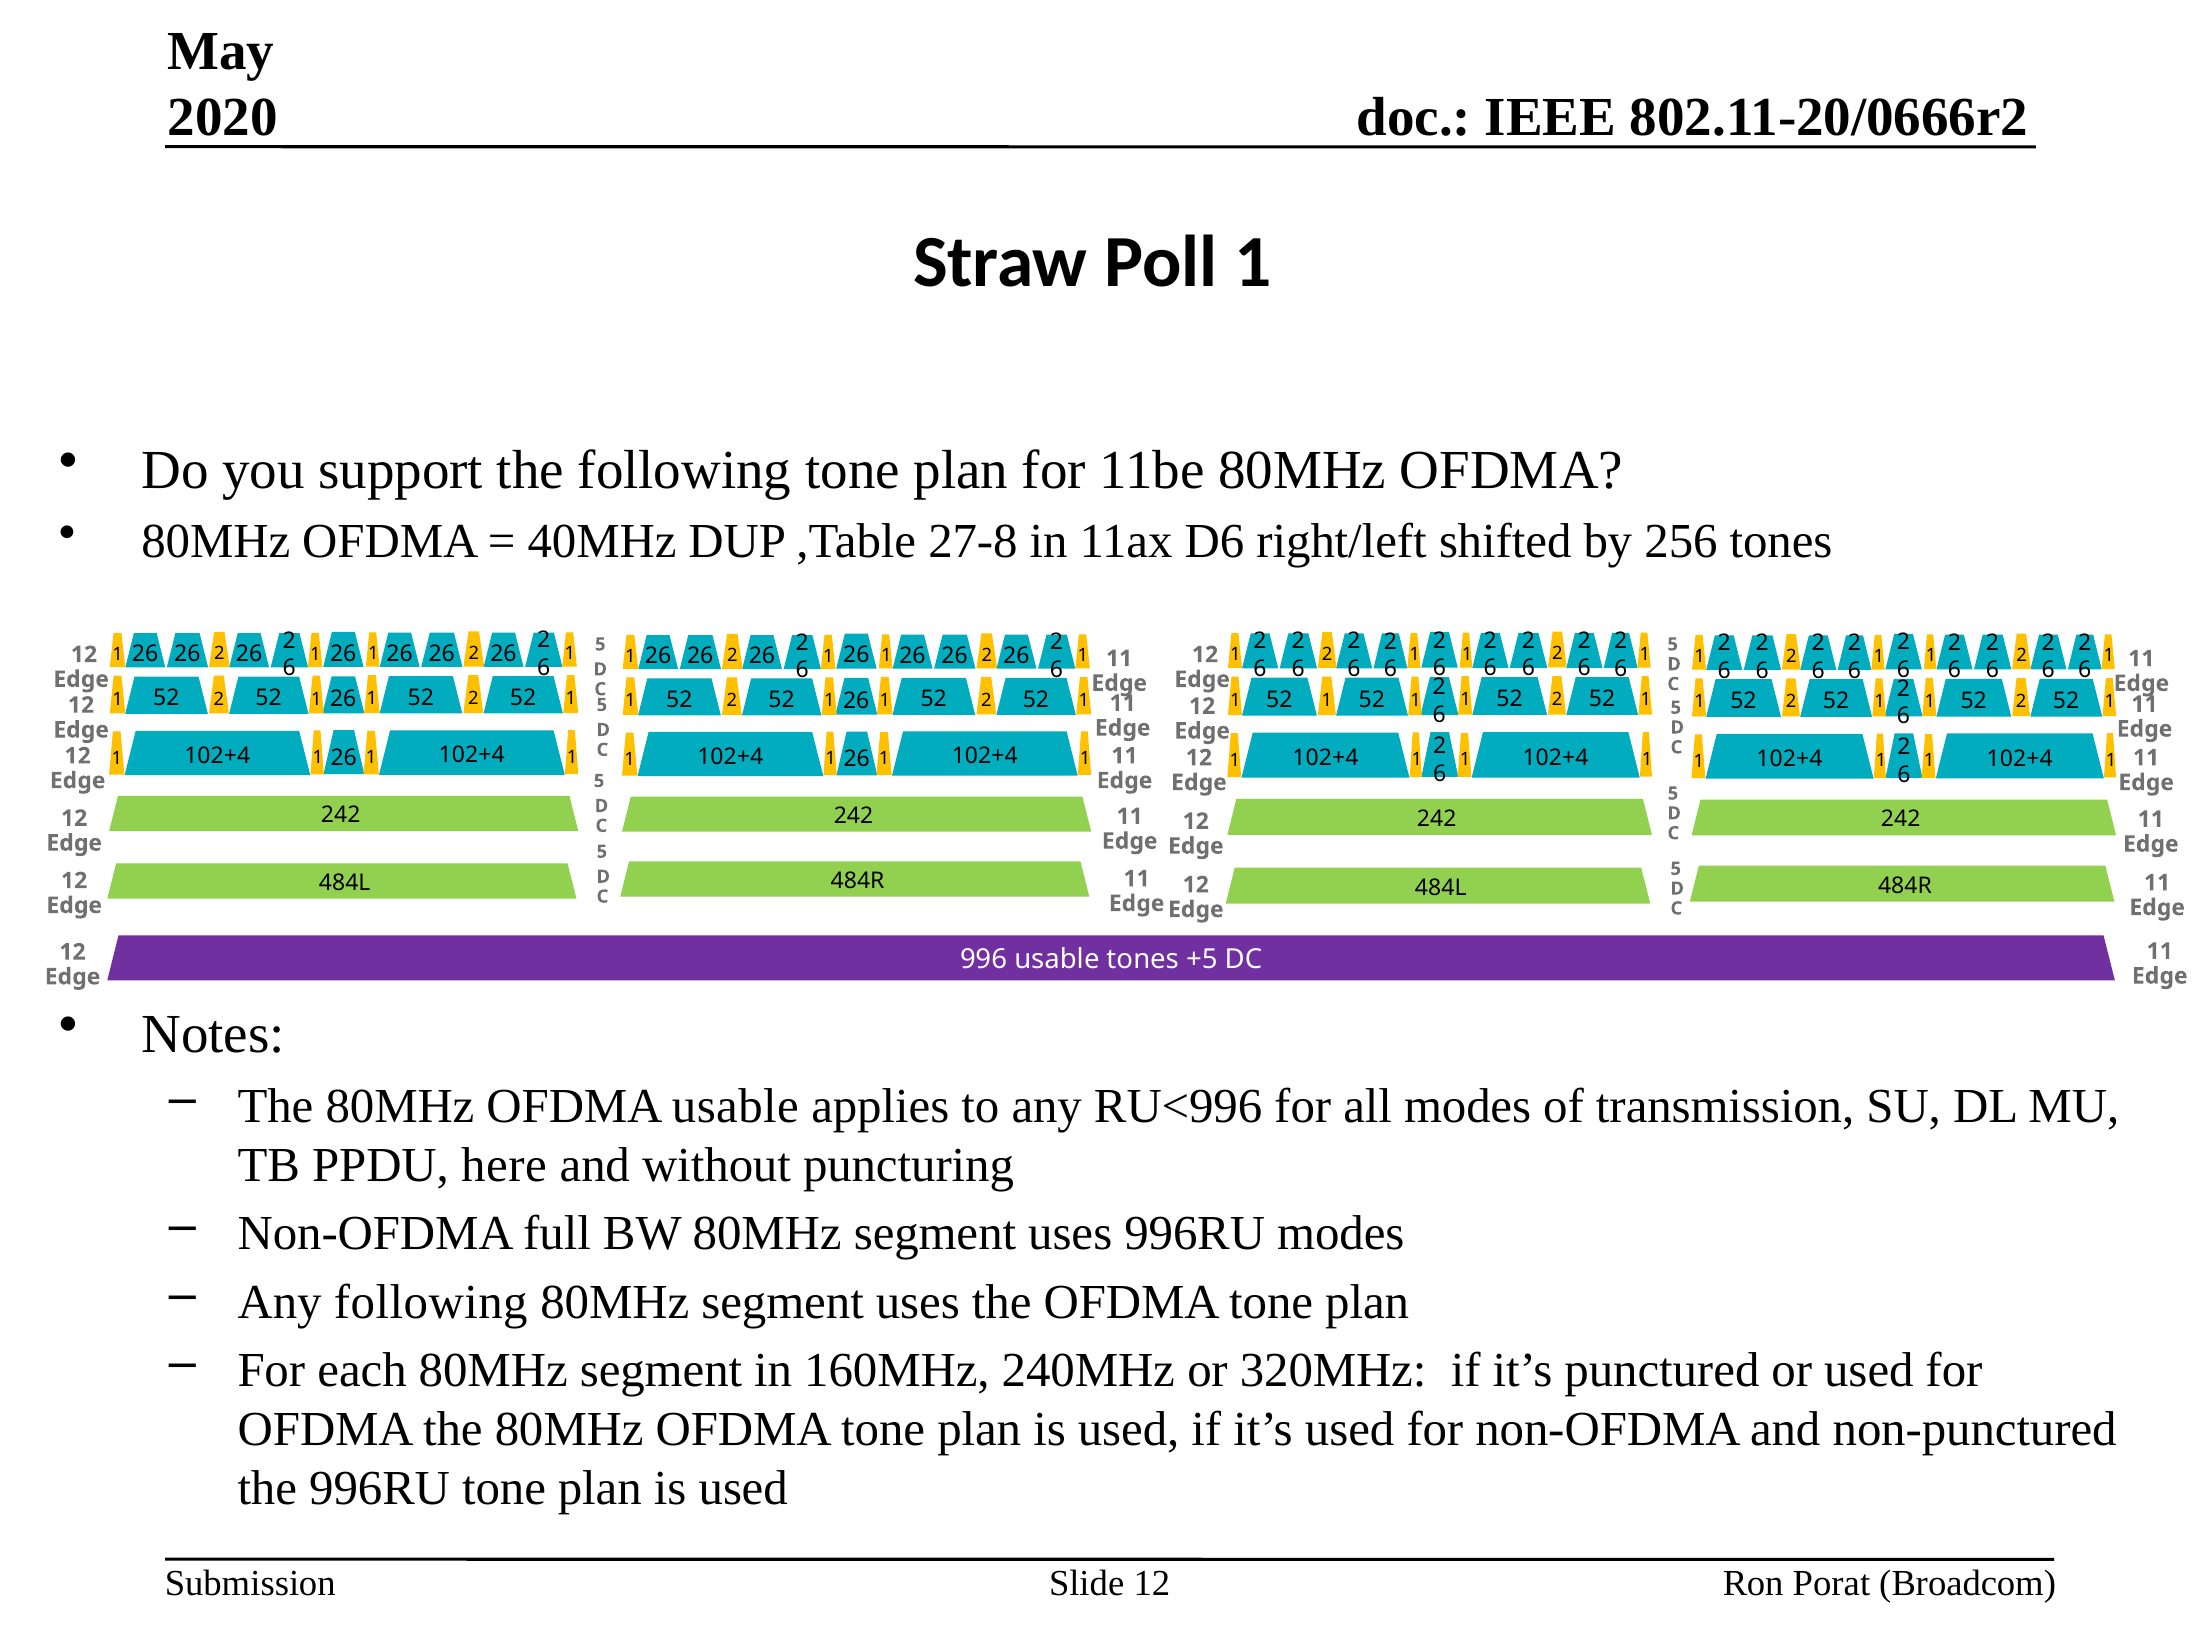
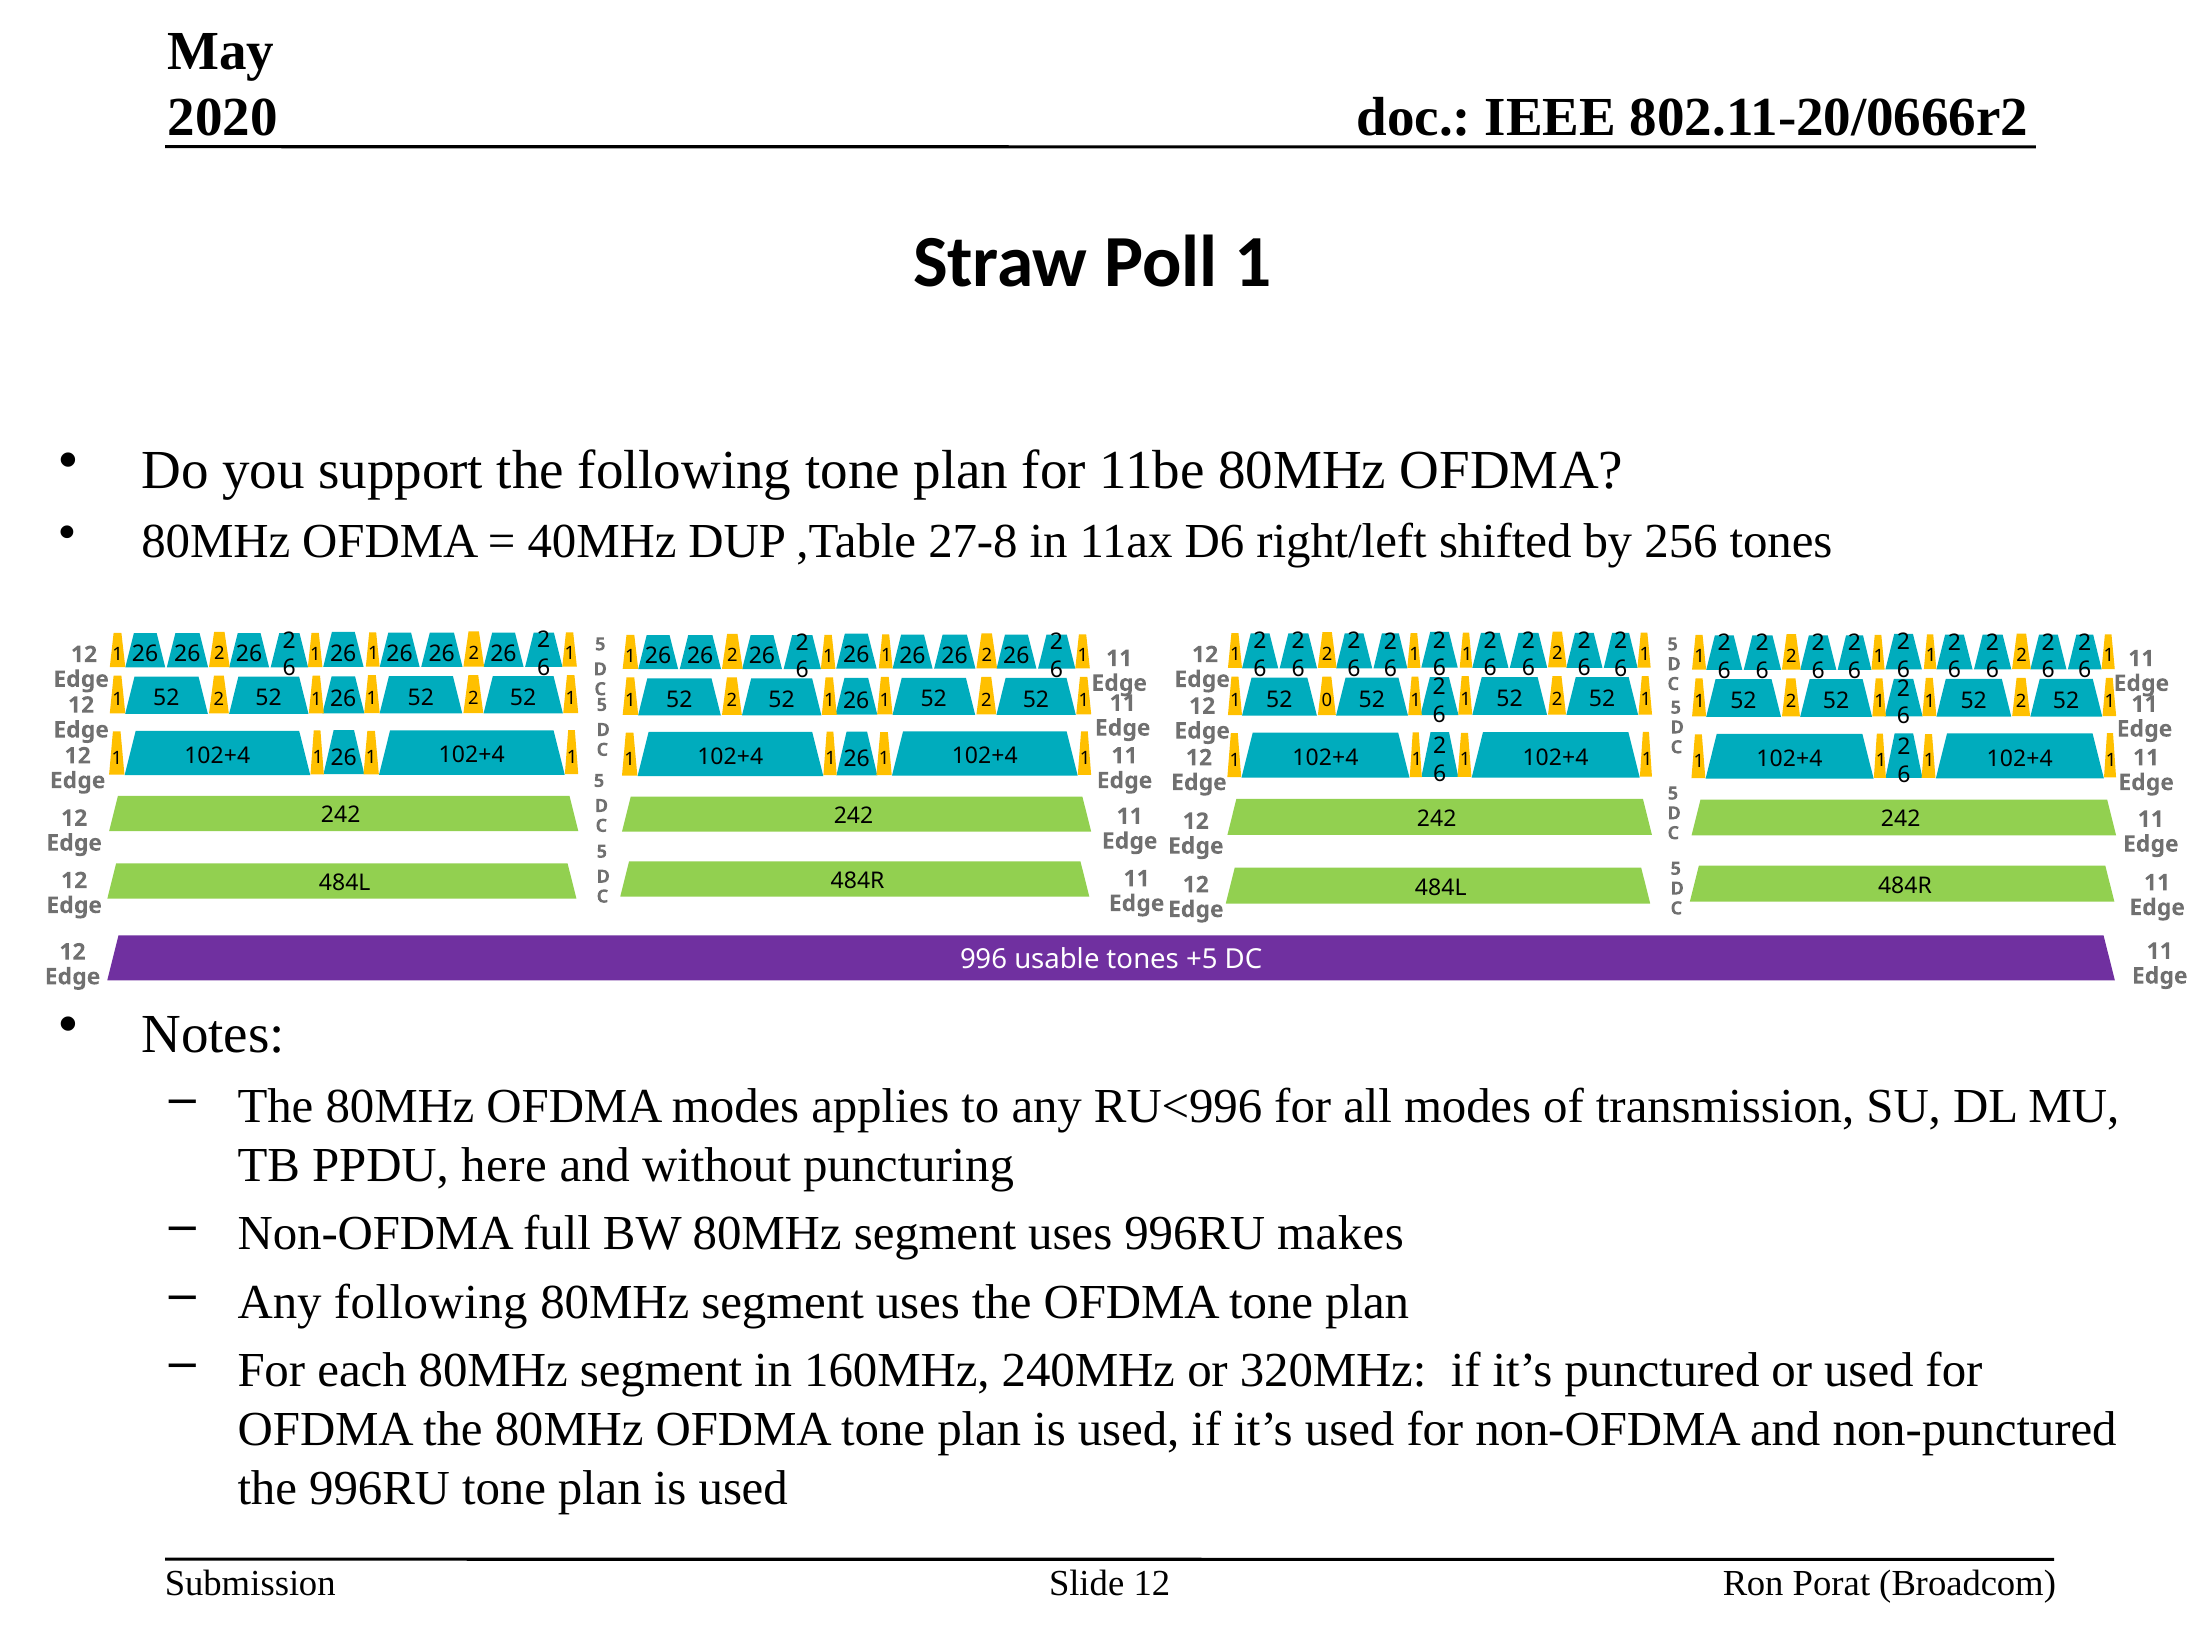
1: 1 -> 0 (1327, 700)
OFDMA usable: usable -> modes (736, 1106)
996RU modes: modes -> makes (1341, 1233)
